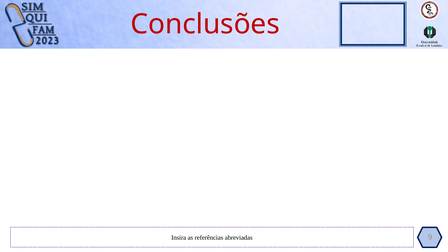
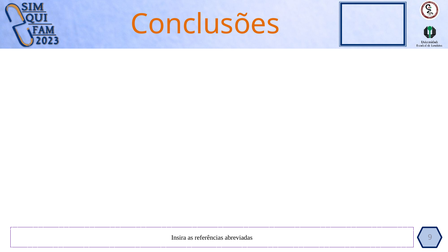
Conclusões colour: red -> orange (205, 24)
